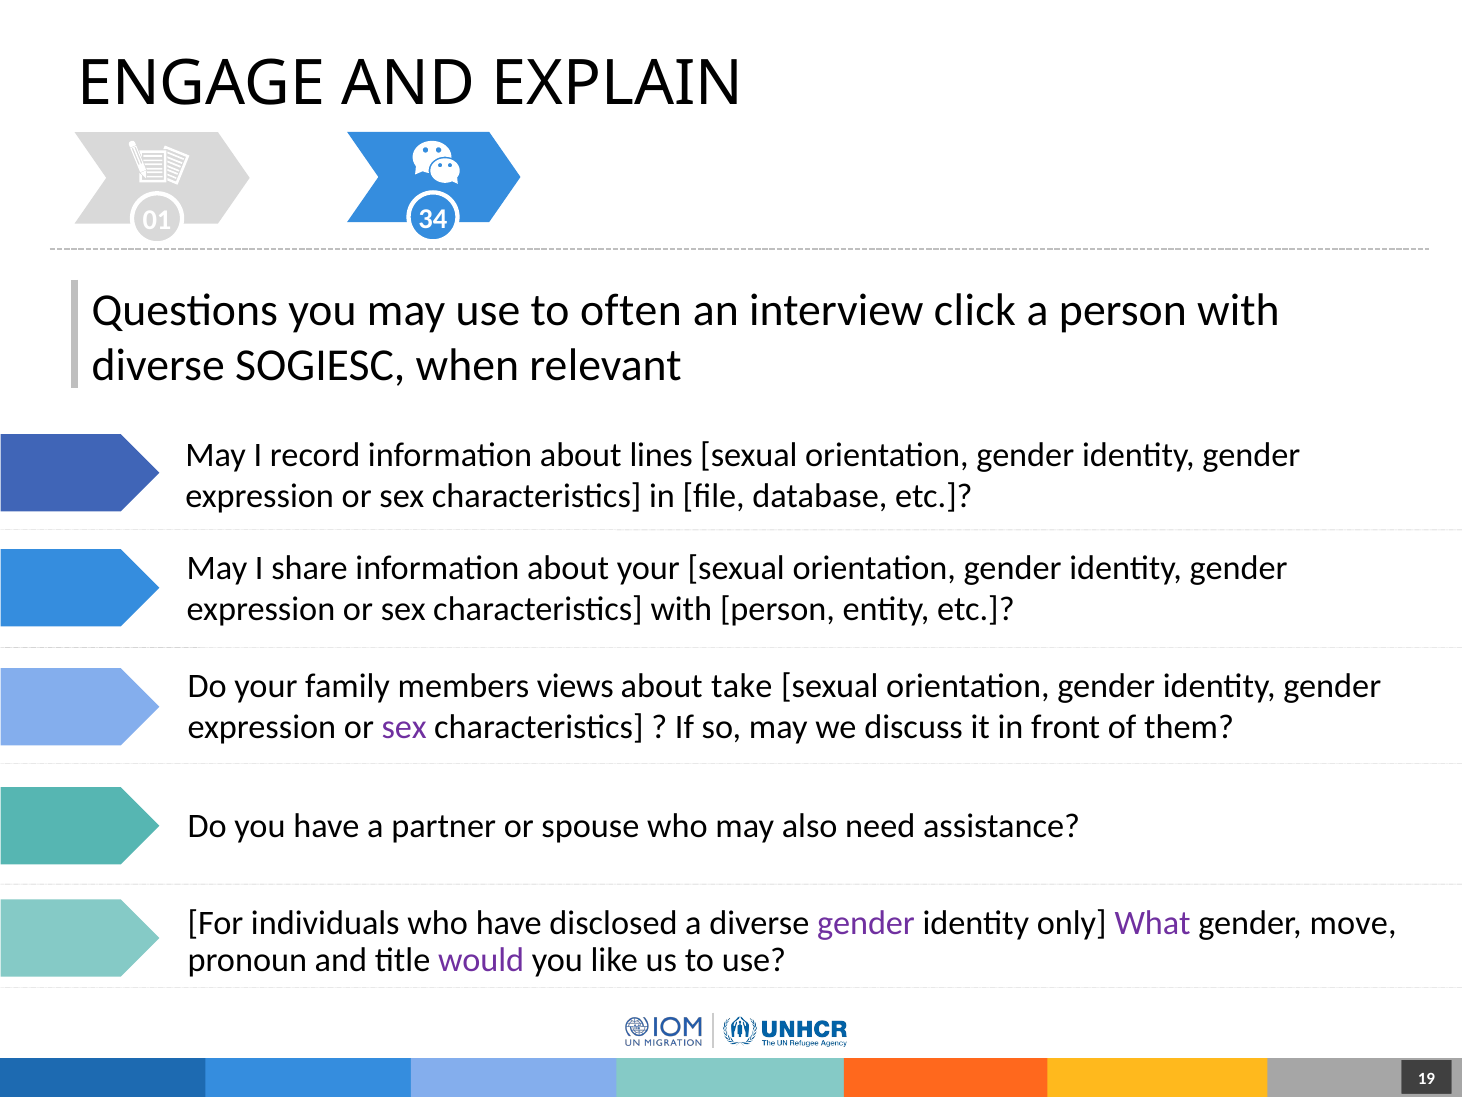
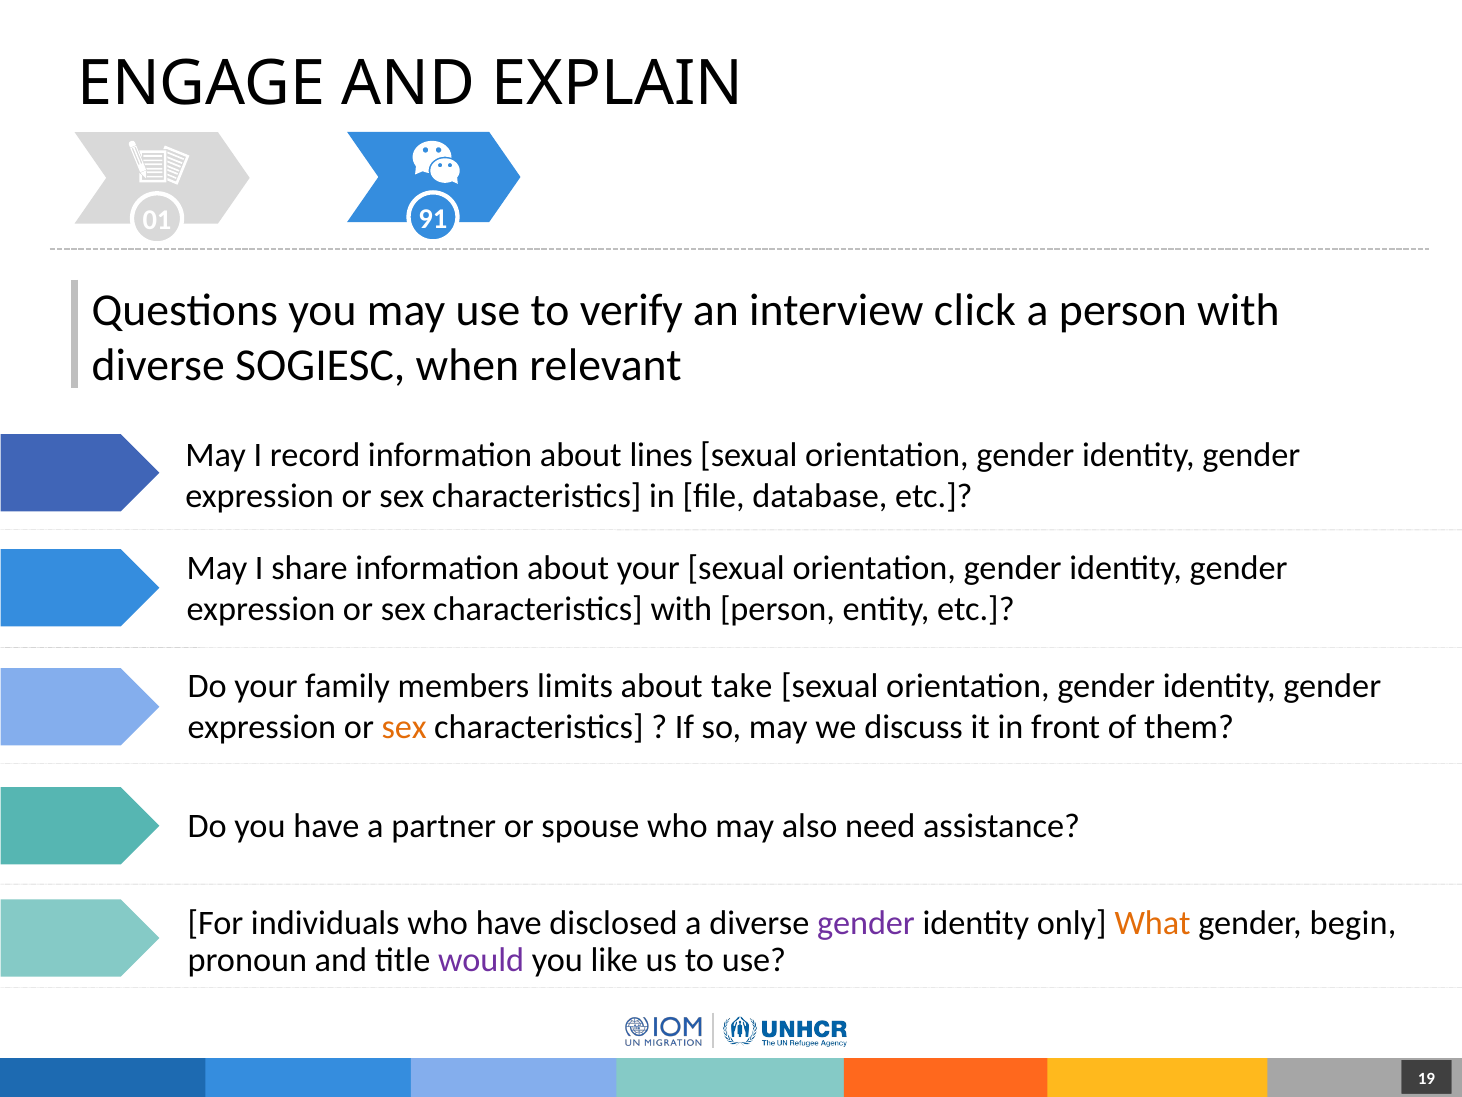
34: 34 -> 91 (433, 219)
often: often -> verify (631, 310)
views: views -> limits (575, 686)
sex colour: purple -> orange (404, 727)
What colour: purple -> orange (1153, 923)
move: move -> begin (1353, 923)
